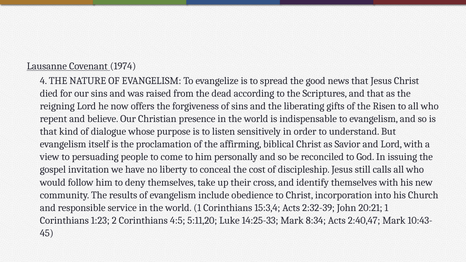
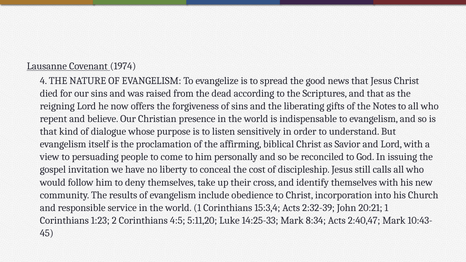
Risen: Risen -> Notes (384, 106)
